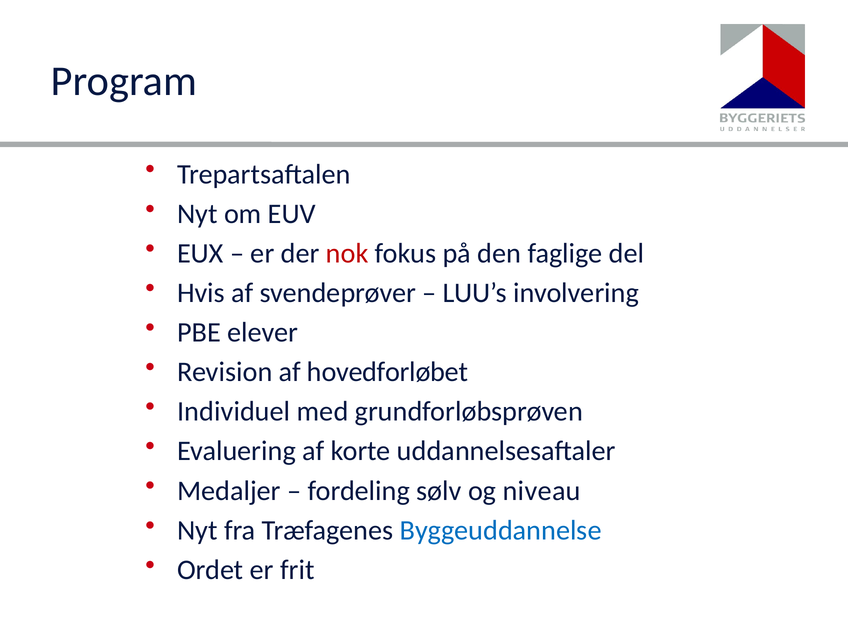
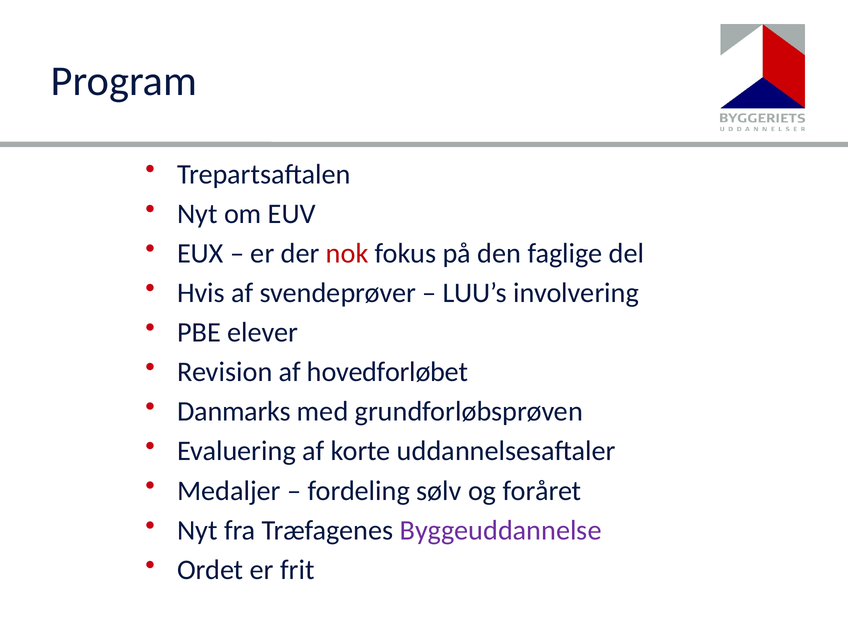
Individuel: Individuel -> Danmarks (234, 412)
niveau: niveau -> foråret (542, 491)
Byggeuddannelse colour: blue -> purple (501, 530)
